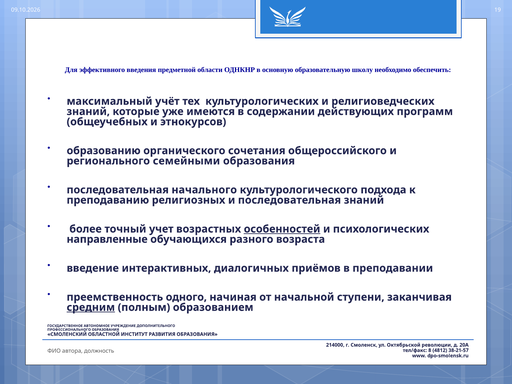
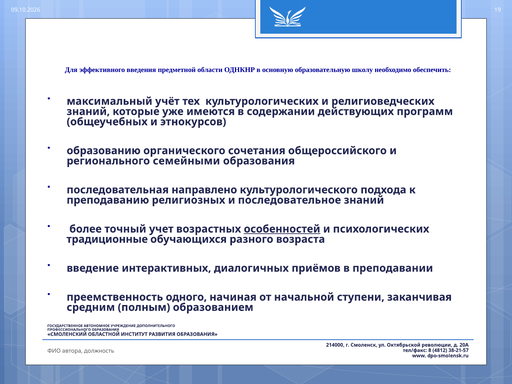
начального: начального -> направлено (204, 190)
и последовательная: последовательная -> последовательное (289, 200)
направленные: направленные -> традиционные (107, 239)
средним underline: present -> none (91, 307)
